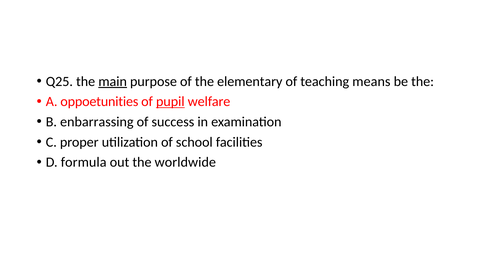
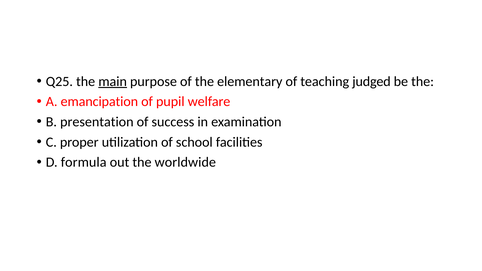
means: means -> judged (371, 81)
oppoetunities: oppoetunities -> emancipation (99, 102)
pupil underline: present -> none (170, 102)
enbarrassing: enbarrassing -> presentation (97, 122)
